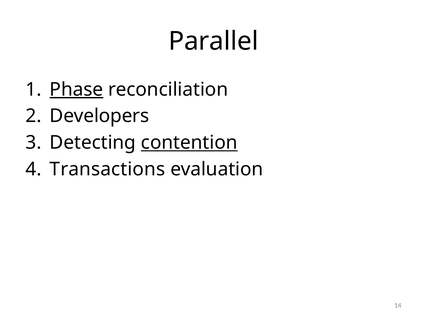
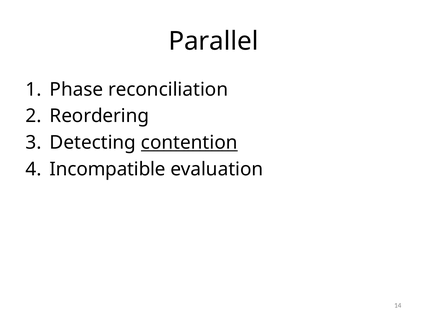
Phase underline: present -> none (76, 90)
Developers: Developers -> Reordering (99, 116)
Transactions: Transactions -> Incompatible (108, 169)
